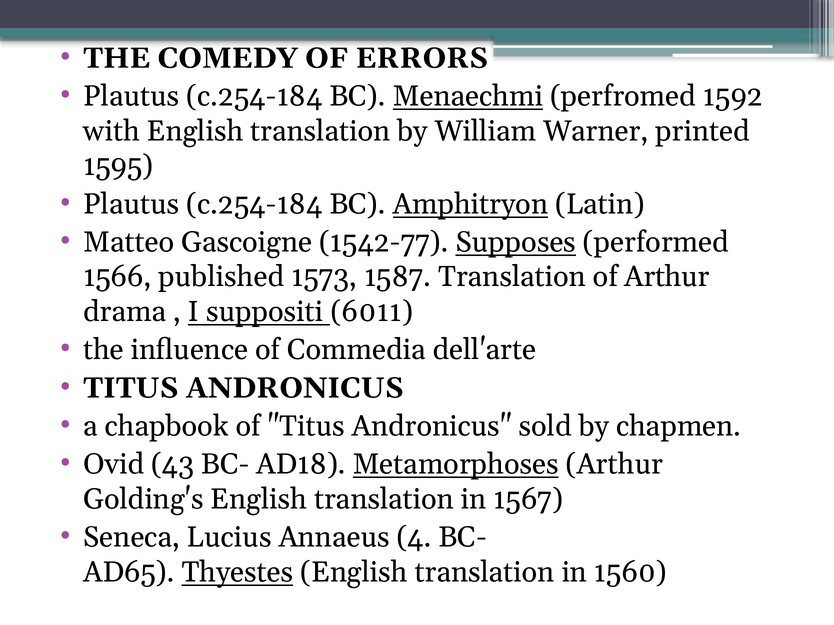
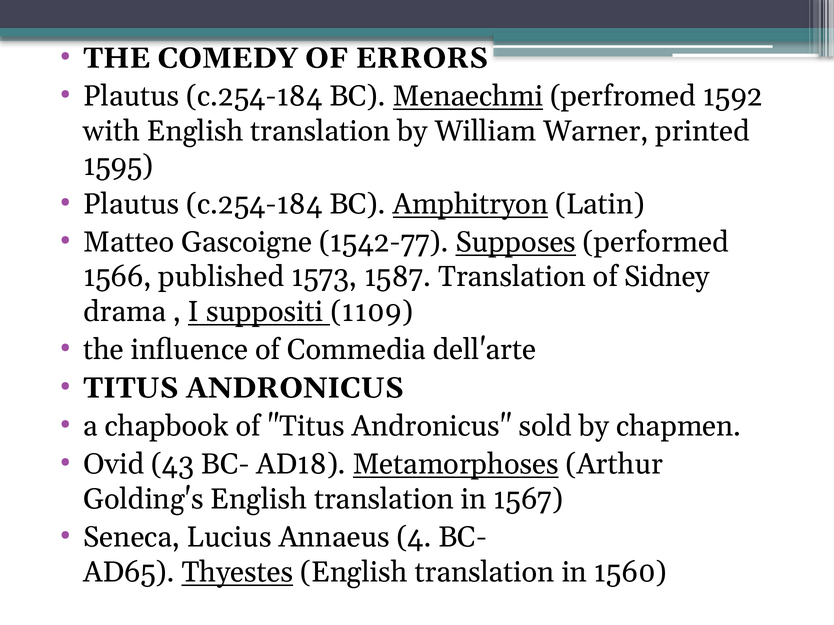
of Arthur: Arthur -> Sidney (667, 277)
6011: 6011 -> 1109 (372, 312)
